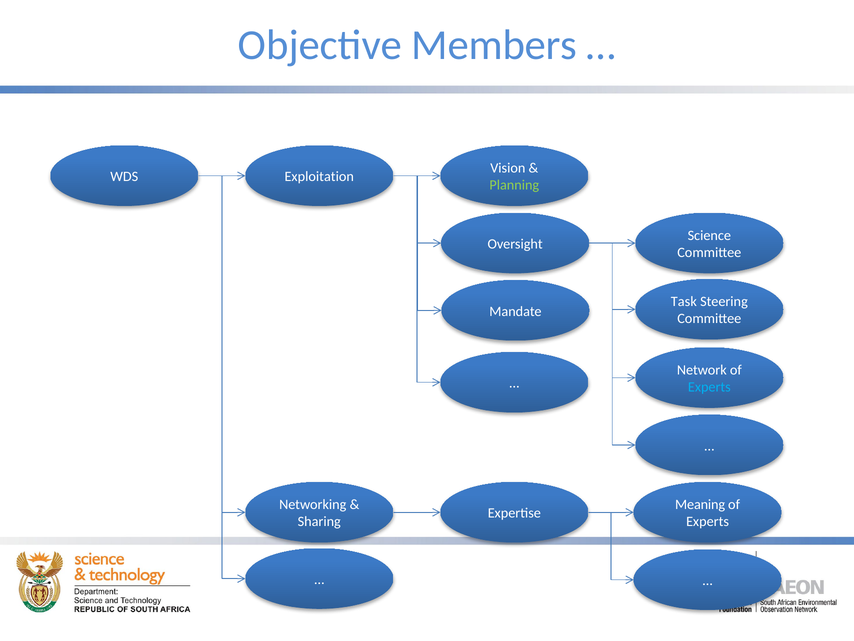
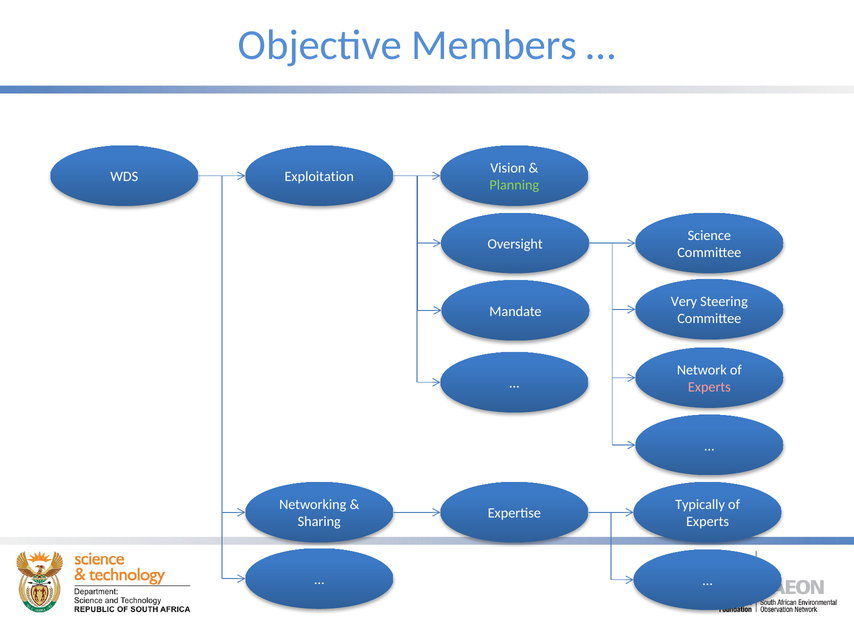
Task: Task -> Very (684, 301)
Experts colour: light blue -> pink (709, 387)
Meaning: Meaning -> Typically (700, 504)
